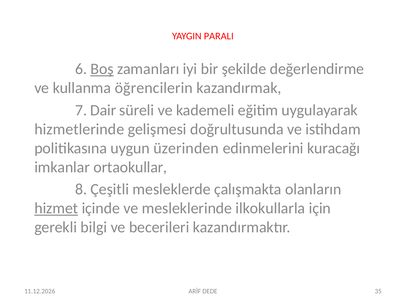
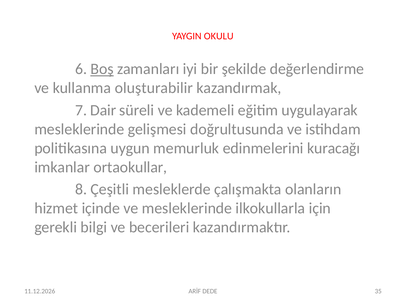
PARALI: PARALI -> OKULU (219, 36)
öğrencilerin: öğrencilerin -> oluşturabilir (154, 88)
hizmetlerinde: hizmetlerinde -> mesleklerinde (79, 129)
üzerinden: üzerinden -> memurluk (186, 148)
hizmet underline: present -> none (56, 208)
